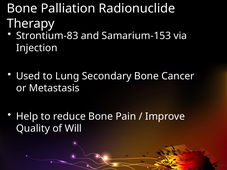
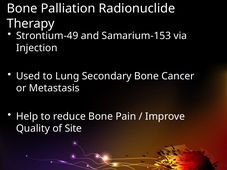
Strontium-83: Strontium-83 -> Strontium-49 (47, 36)
Will: Will -> Site (73, 129)
